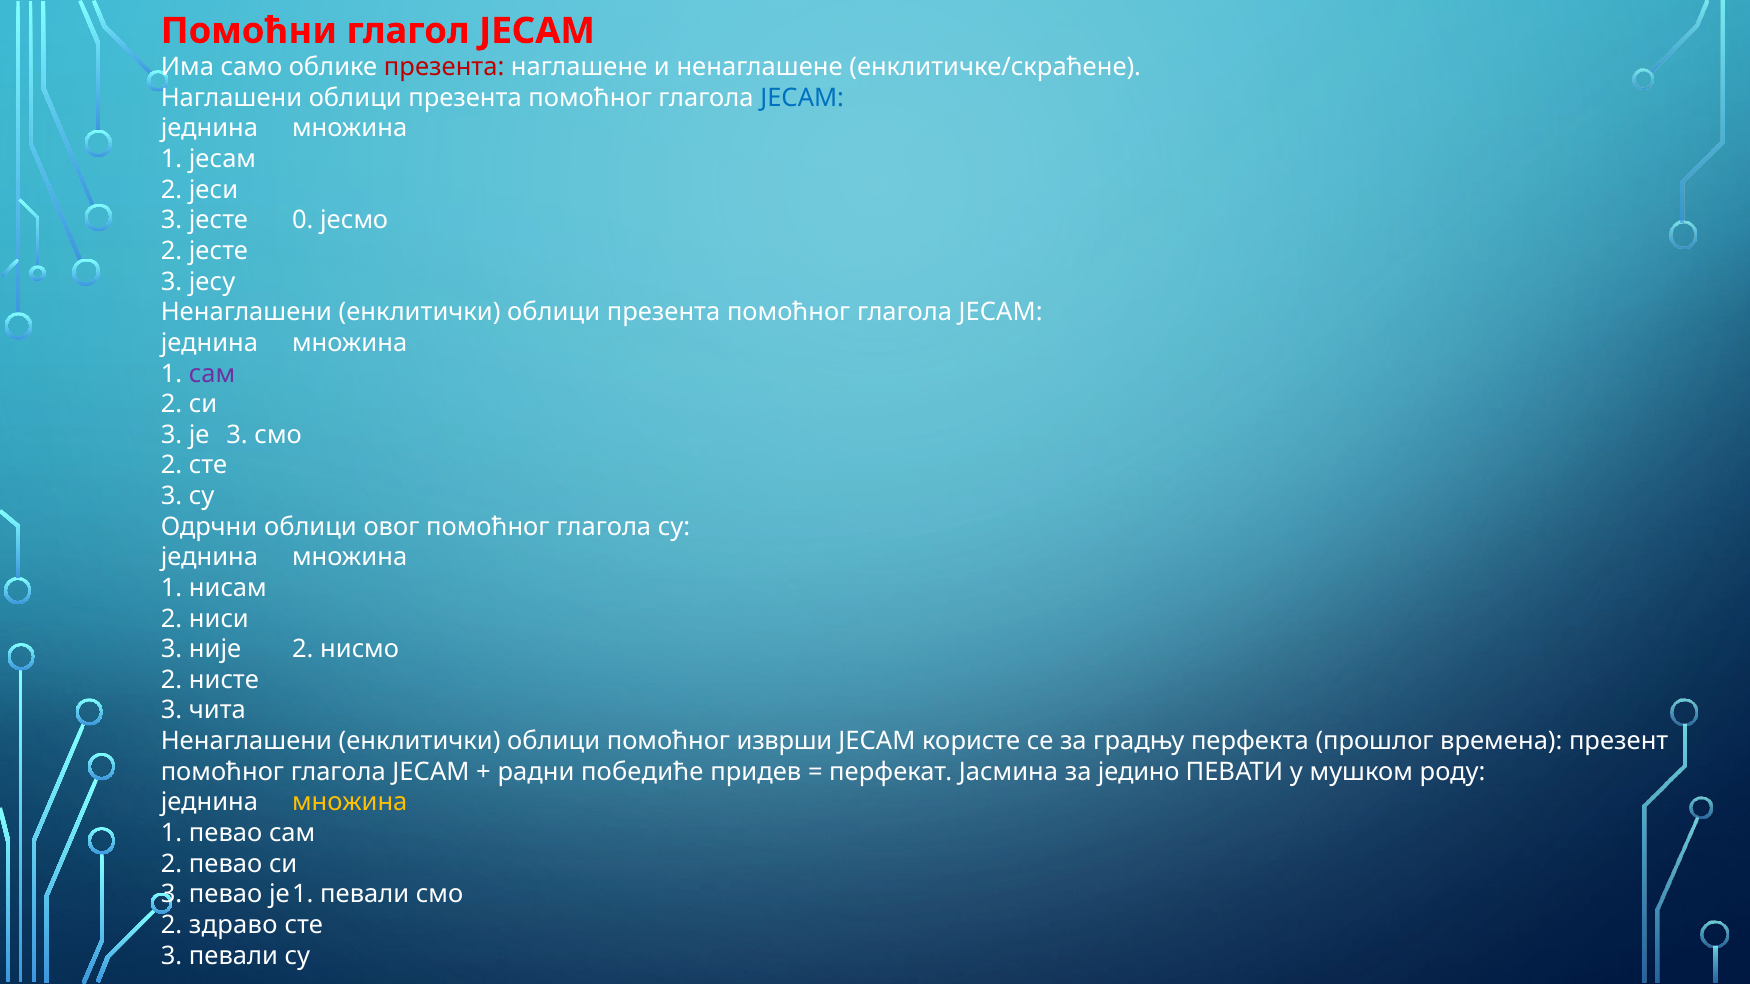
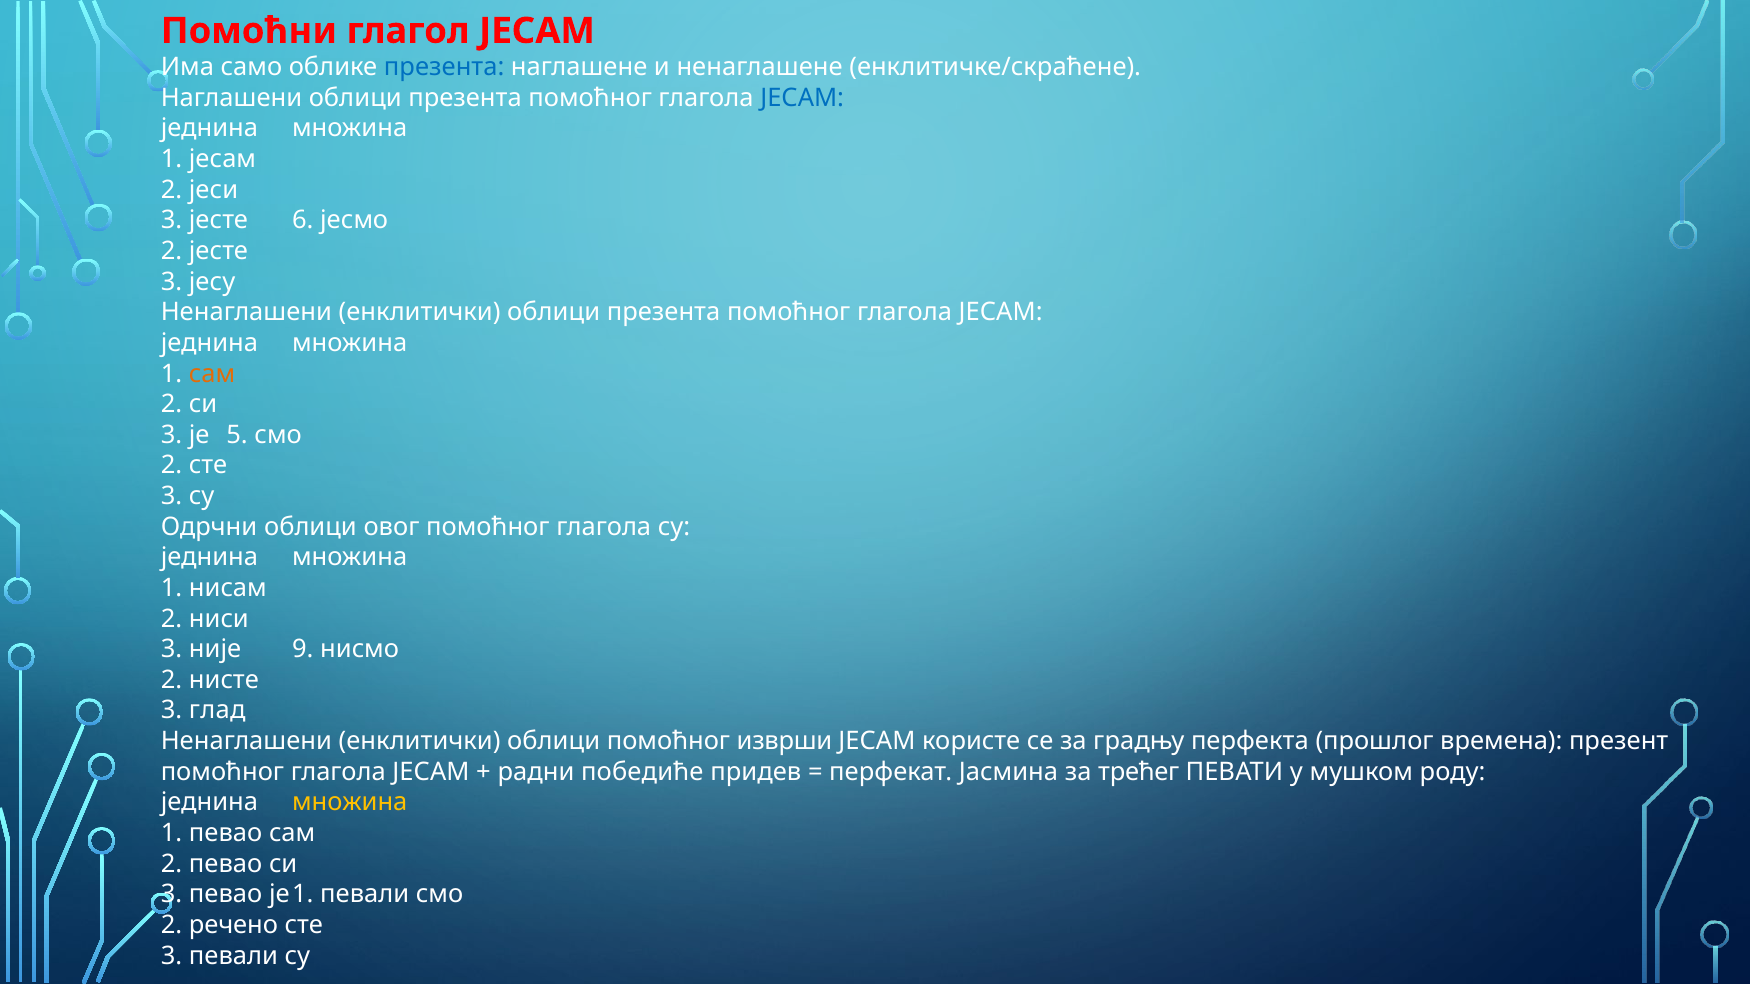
презента colour: red -> blue (444, 67)
0: 0 -> 6 (303, 221)
сам colour: purple -> orange (212, 374)
је 3: 3 -> 5 (237, 435)
није 2: 2 -> 9 (303, 650)
чита: чита -> глад (217, 711)
једино: једино -> трећег (1139, 772)
здраво: здраво -> речено (233, 925)
